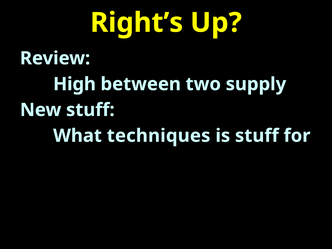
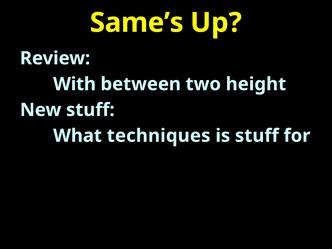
Right’s: Right’s -> Same’s (137, 23)
High: High -> With (75, 84)
supply: supply -> height (256, 84)
